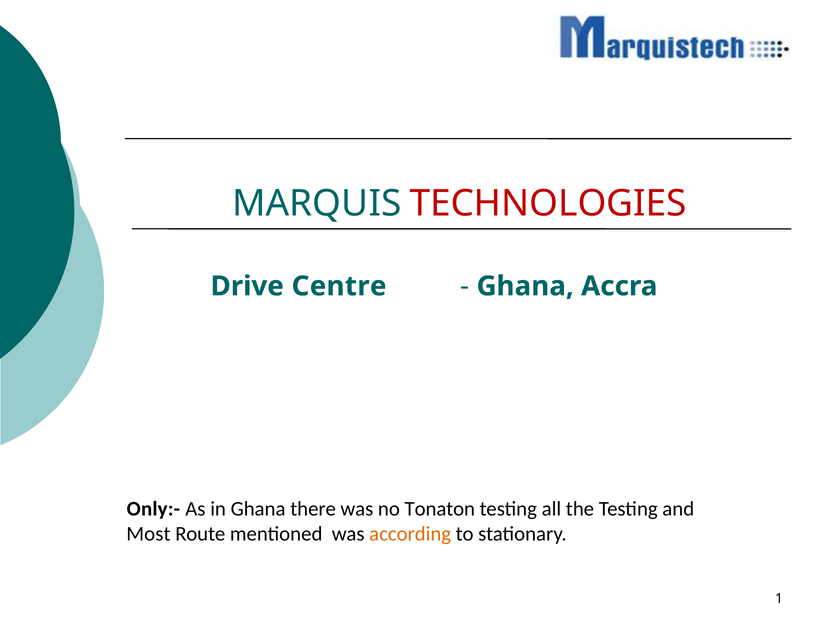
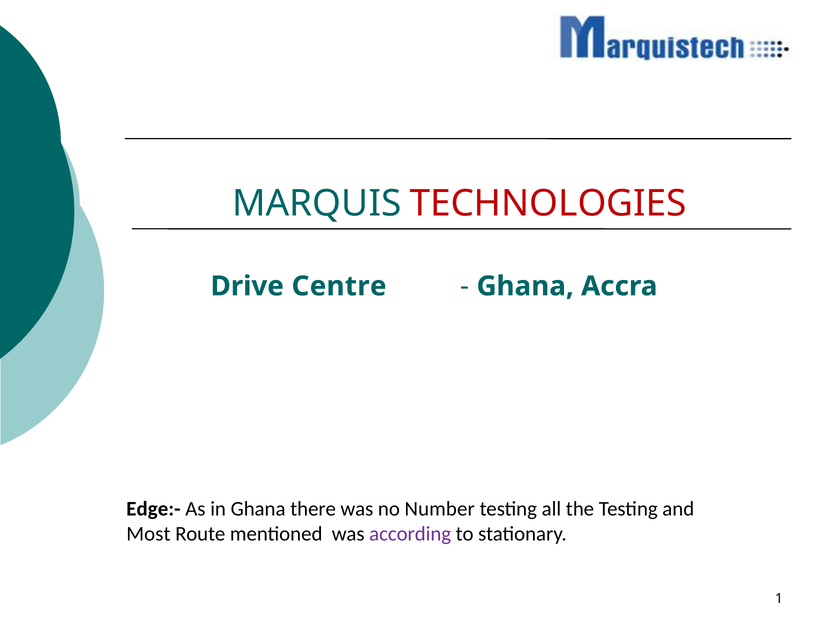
Only:-: Only:- -> Edge:- (153, 510)
Tonaton: Tonaton -> Number (440, 510)
according colour: orange -> purple (410, 535)
